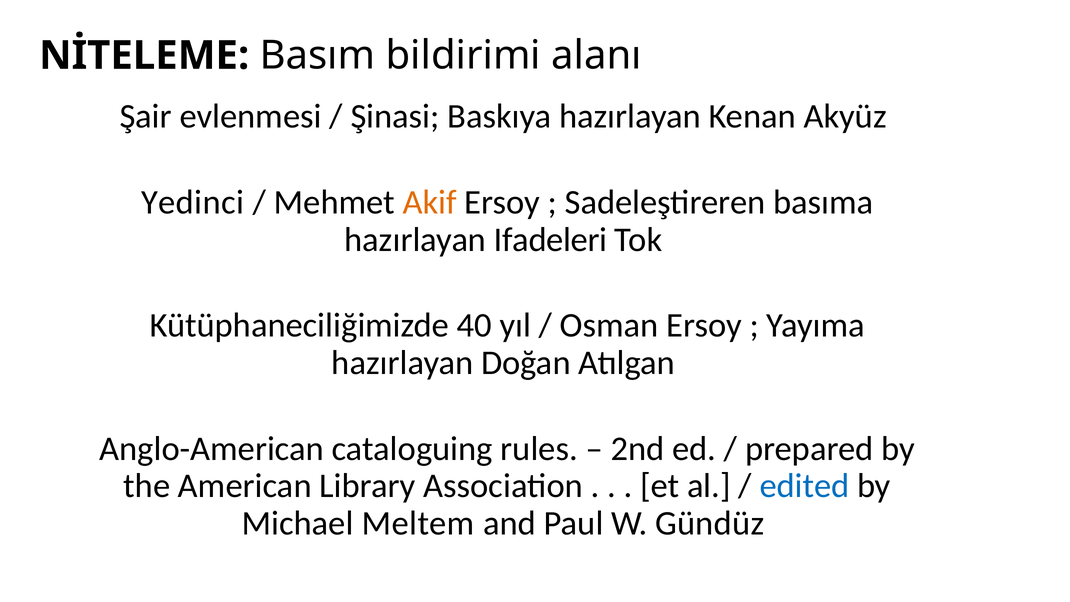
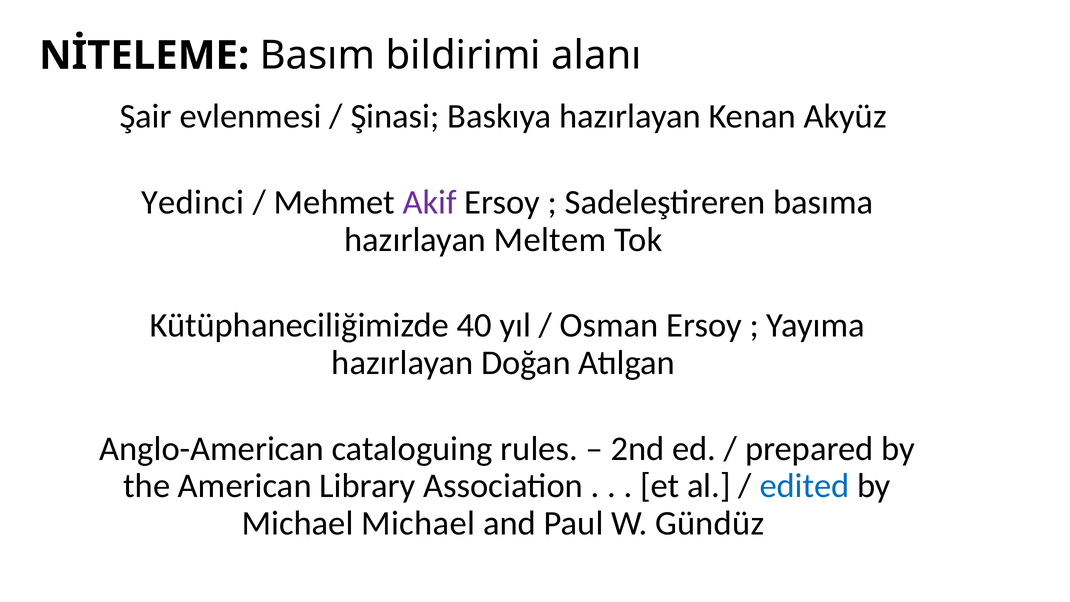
Akif colour: orange -> purple (430, 202)
Ifadeleri: Ifadeleri -> Meltem (550, 240)
Michael Meltem: Meltem -> Michael (418, 523)
